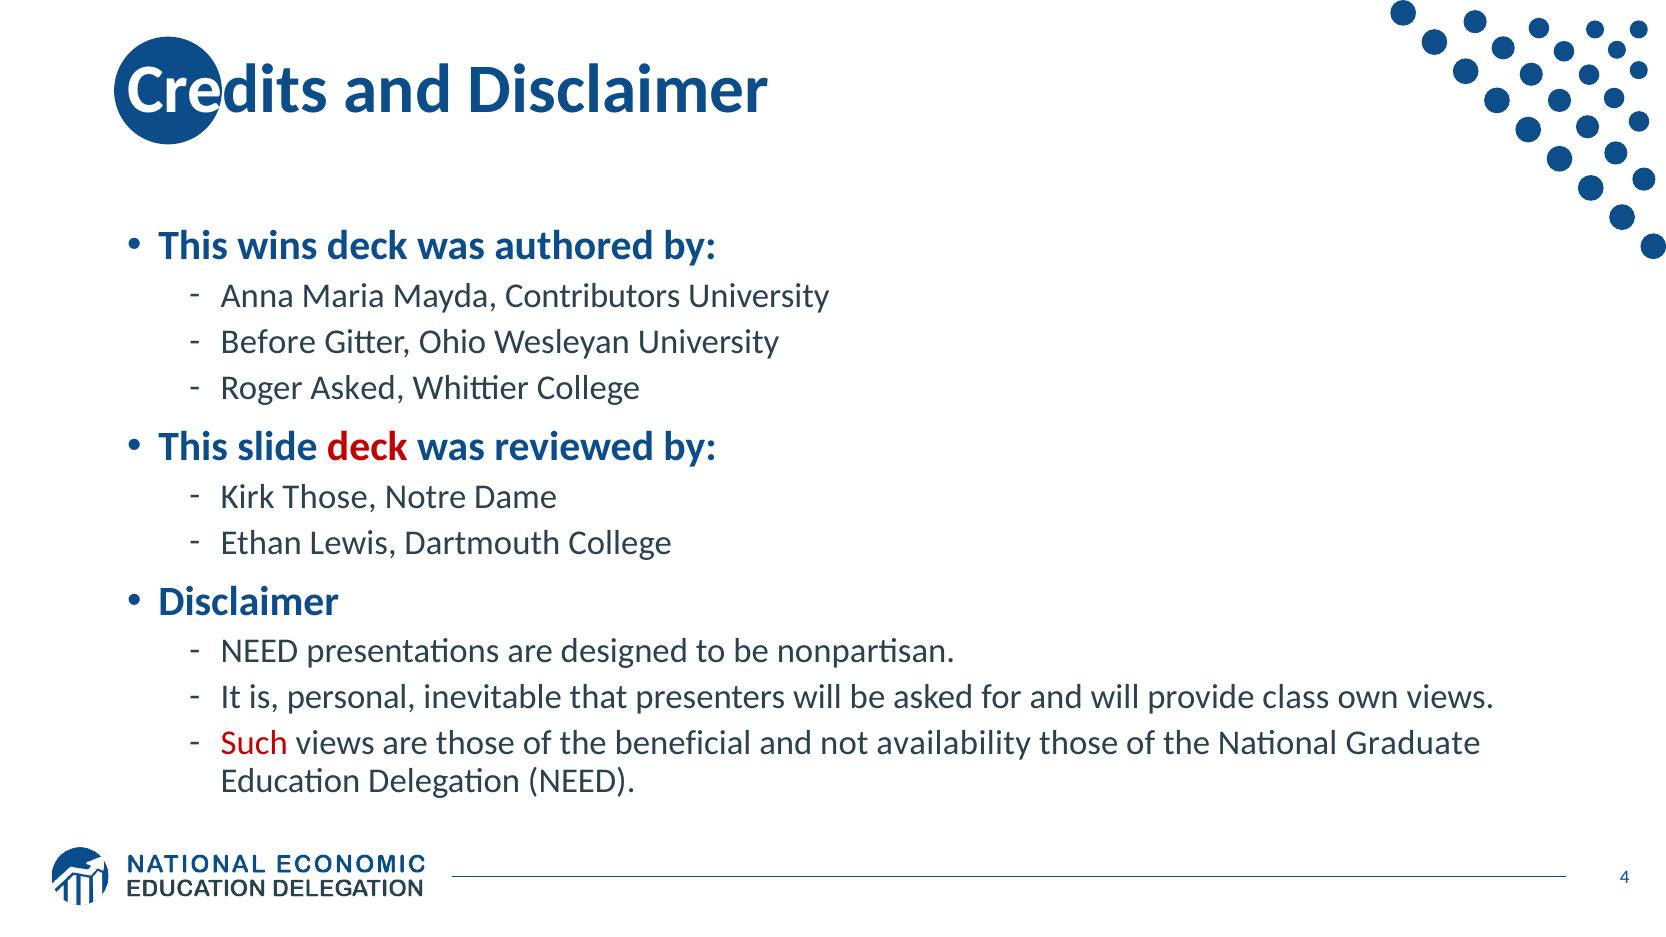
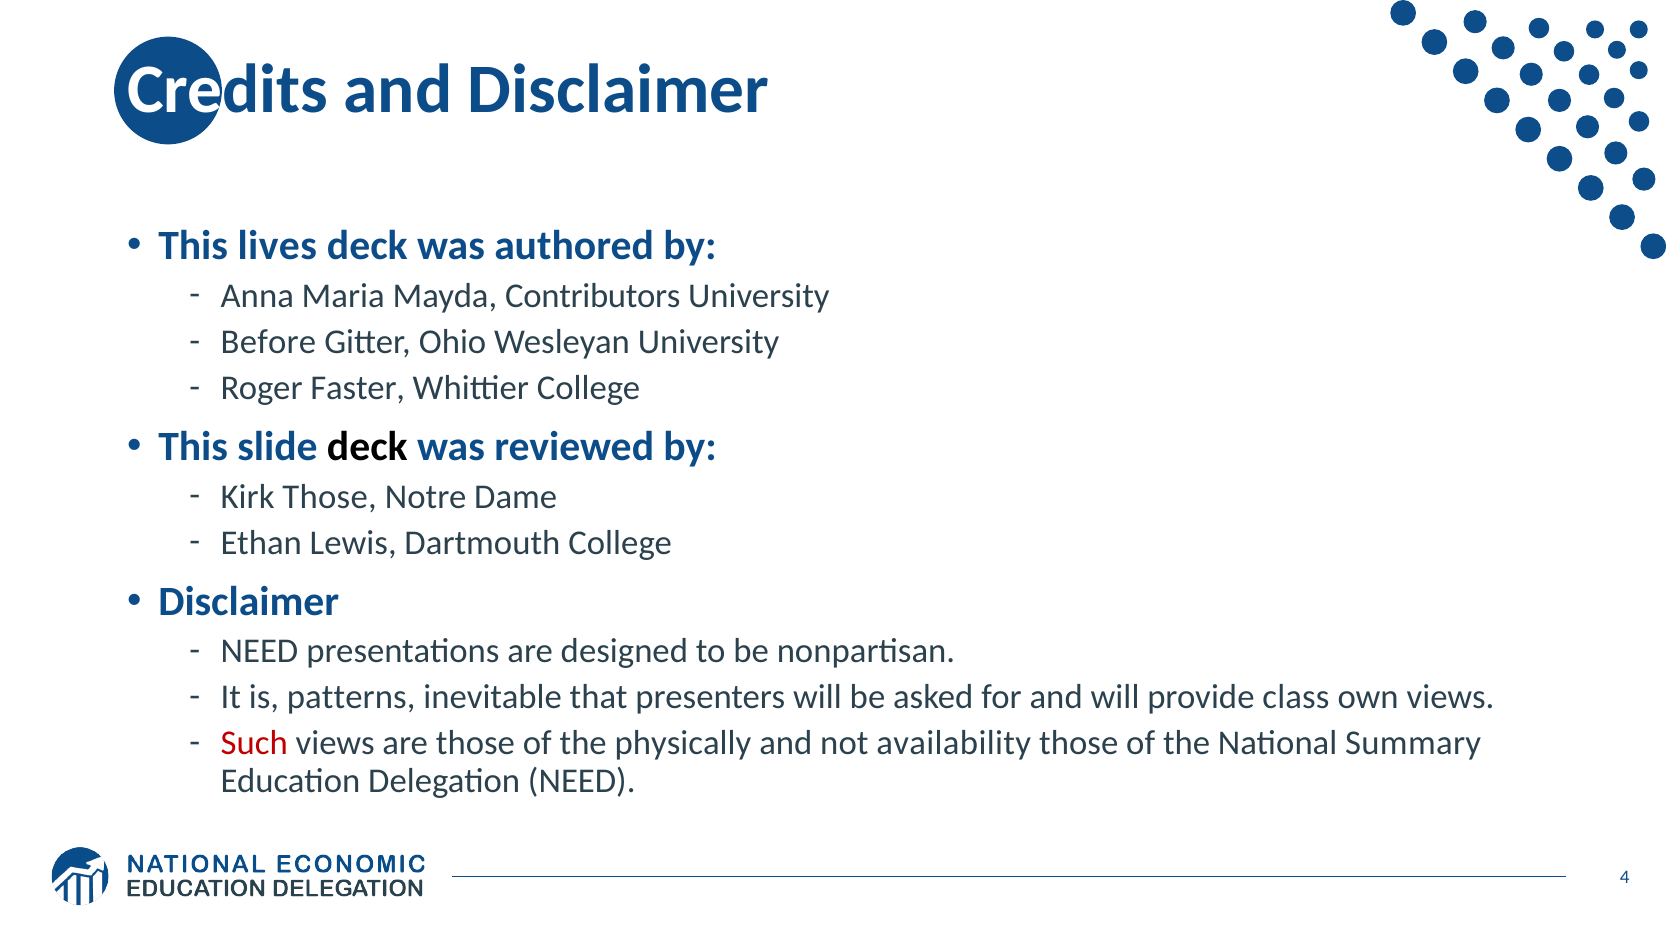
wins: wins -> lives (277, 246)
Roger Asked: Asked -> Faster (358, 388)
deck colour: red -> black (367, 447)
personal: personal -> patterns (351, 697)
beneficial: beneficial -> physically (683, 744)
Graduate: Graduate -> Summary (1413, 744)
